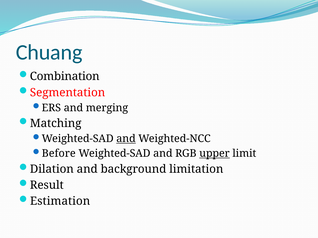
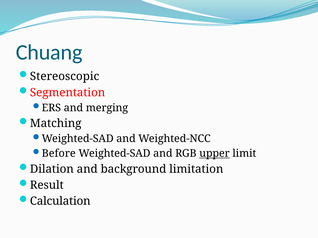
Combination: Combination -> Stereoscopic (65, 77)
and underline: present -> none (126, 139)
Estimation: Estimation -> Calculation (60, 202)
